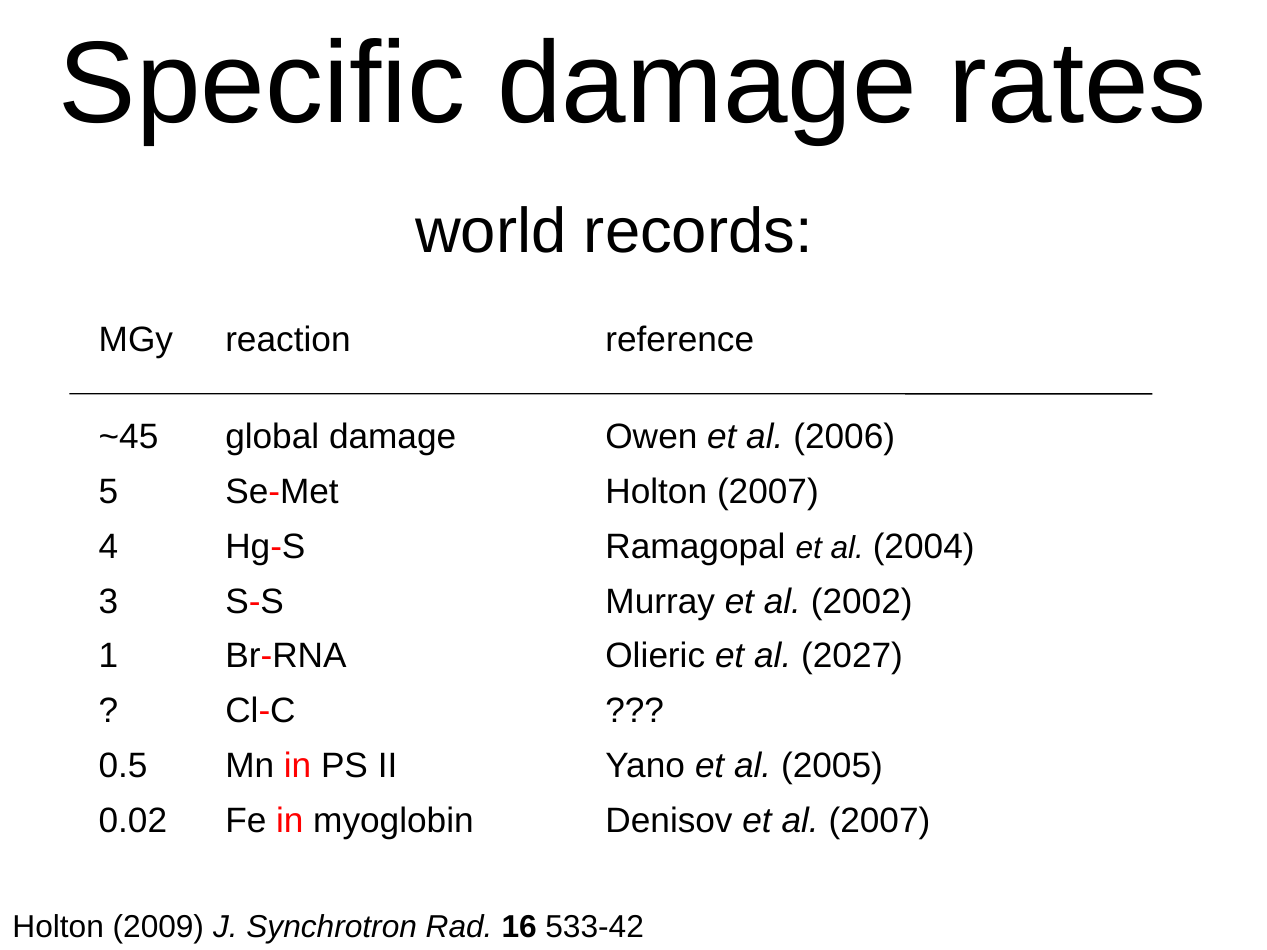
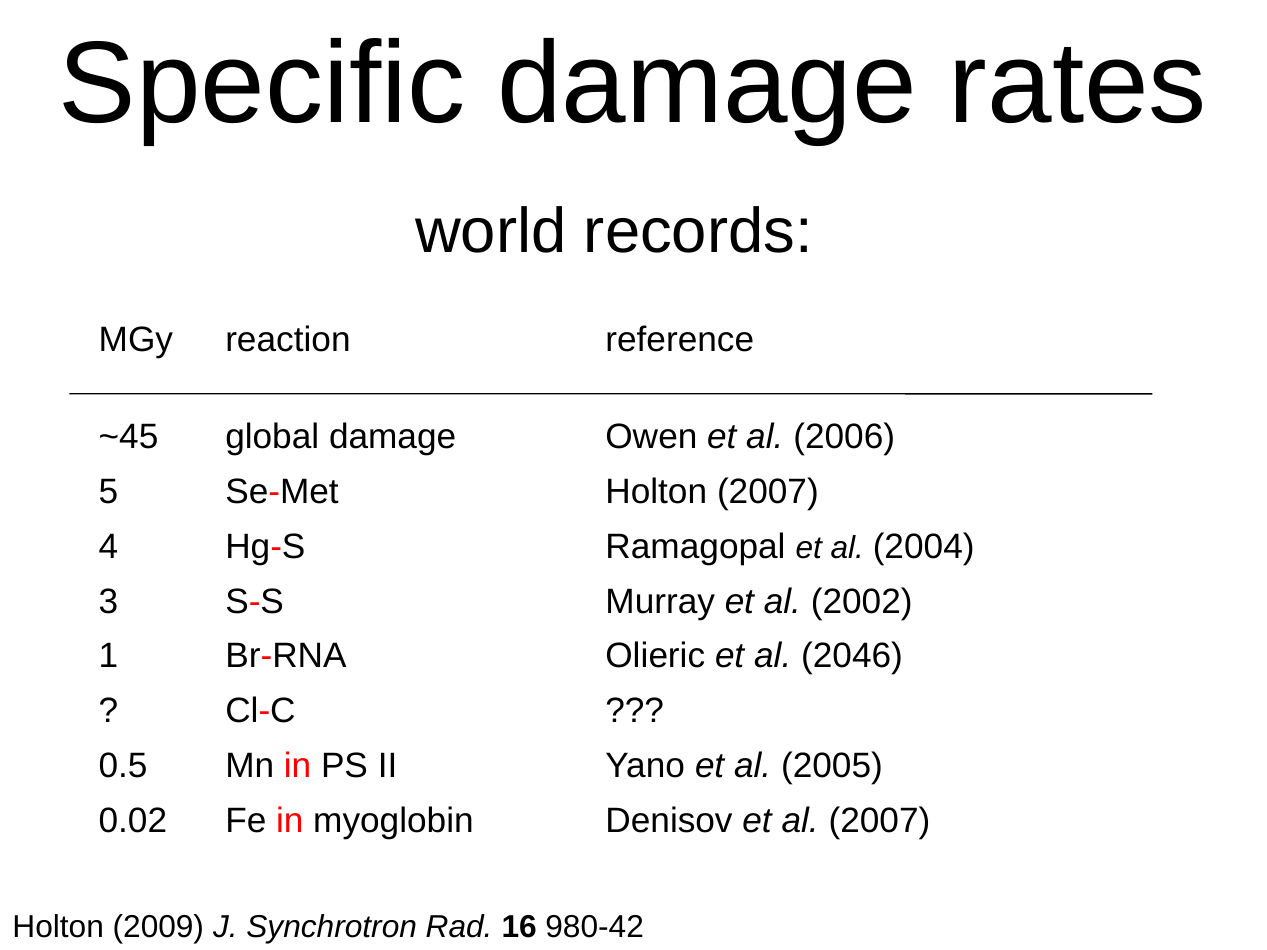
2027: 2027 -> 2046 (852, 657)
533-42: 533-42 -> 980-42 (595, 927)
